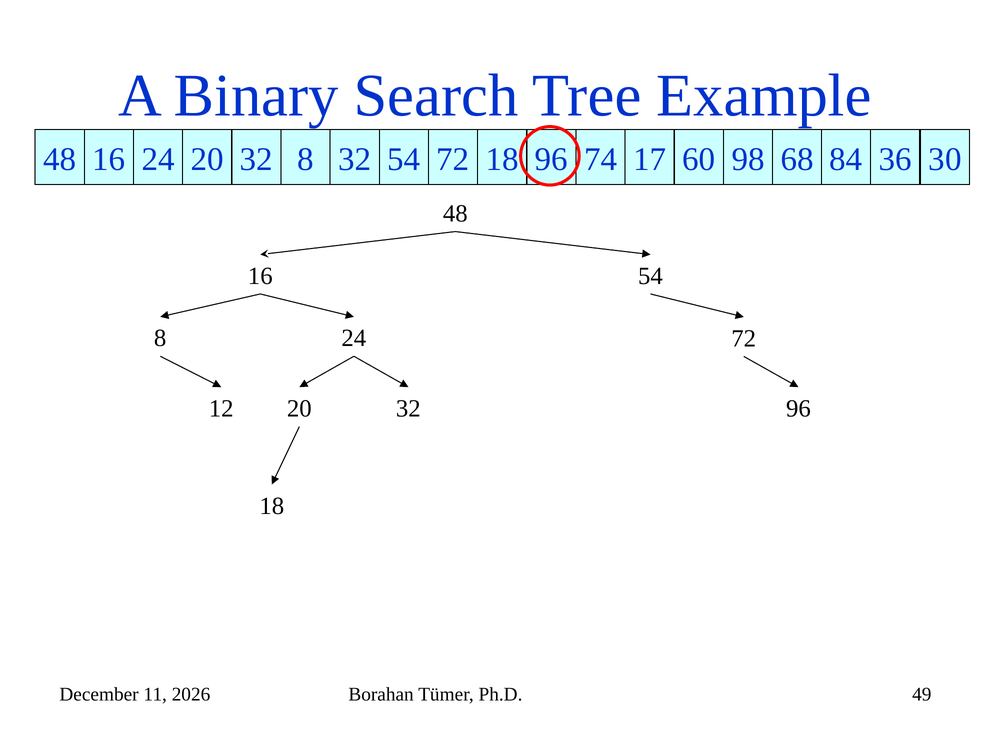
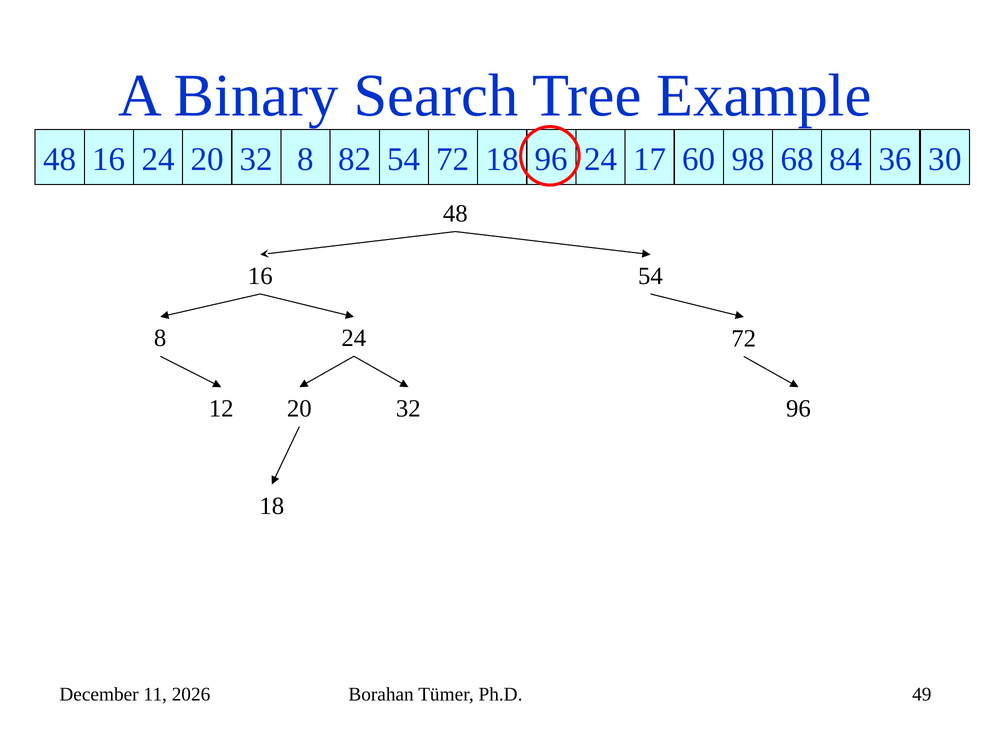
8 32: 32 -> 82 (355, 159)
96 74: 74 -> 24 (601, 159)
